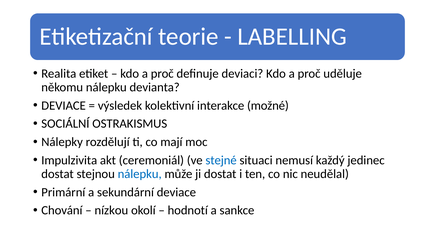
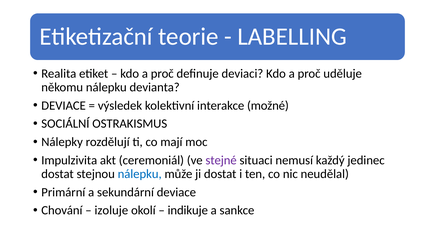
stejné colour: blue -> purple (221, 160)
nízkou: nízkou -> izoluje (111, 210)
hodnotí: hodnotí -> indikuje (188, 210)
